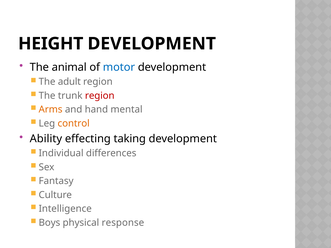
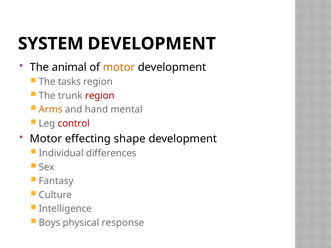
HEIGHT: HEIGHT -> SYSTEM (51, 44)
motor colour: blue -> orange (119, 67)
adult: adult -> tasks (69, 82)
control colour: orange -> red (74, 124)
Ability: Ability -> Motor (46, 139)
taking: taking -> shape (130, 139)
